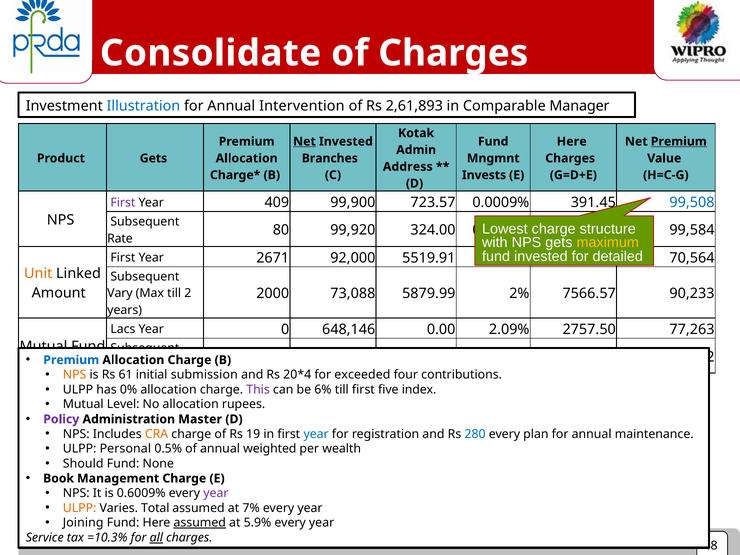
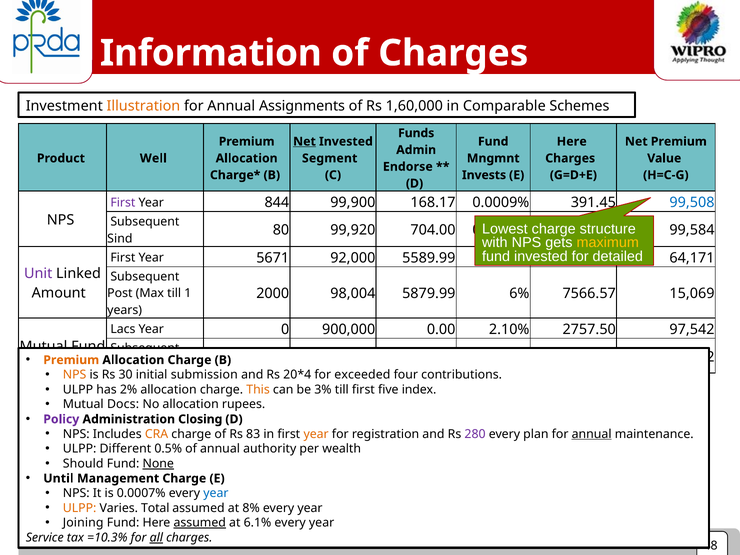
Consolidate: Consolidate -> Information (211, 53)
Illustration colour: blue -> orange (143, 106)
Intervention: Intervention -> Assignments (302, 106)
2,61,893: 2,61,893 -> 1,60,000 (414, 106)
Manager: Manager -> Schemes (579, 106)
Kotak: Kotak -> Funds (416, 133)
Premium underline: present -> none (679, 142)
Product Gets: Gets -> Well (153, 158)
Branches: Branches -> Segment (330, 158)
Address: Address -> Endorse (408, 167)
409: 409 -> 844 (277, 203)
723.57: 723.57 -> 168.17 (433, 203)
324.00: 324.00 -> 704.00 (433, 230)
Rate: Rate -> Sind (120, 238)
2671: 2671 -> 5671 (273, 258)
5519.91: 5519.91 -> 5589.99 (429, 258)
70,564: 70,564 -> 64,171 (692, 258)
Unit colour: orange -> purple (38, 274)
73,088: 73,088 -> 98,004 (353, 294)
2%: 2% -> 6% (519, 294)
90,233: 90,233 -> 15,069 (692, 294)
Vary: Vary -> Post (120, 293)
2: 2 -> 1 (188, 293)
648,146: 648,146 -> 900,000 (349, 329)
2.09%: 2.09% -> 2.10% (509, 329)
77,263: 77,263 -> 97,542 (692, 329)
Premium colour: blue -> orange (71, 360)
61: 61 -> 30 (126, 375)
0%: 0% -> 2% (129, 390)
This colour: purple -> orange (258, 390)
6%: 6% -> 3% (323, 390)
Level: Level -> Docs (123, 404)
Master: Master -> Closing (200, 419)
19: 19 -> 83 (253, 434)
year colour: blue -> orange (316, 434)
280 colour: blue -> purple (475, 434)
annual underline: none -> present (592, 434)
Personal: Personal -> Different (125, 449)
weighted: weighted -> authority (270, 449)
None underline: none -> present (158, 464)
Book: Book -> Until (58, 478)
0.6009%: 0.6009% -> 0.0007% (141, 493)
year colour: purple -> blue (216, 493)
7%: 7% -> 8% (251, 508)
5.9%: 5.9% -> 6.1% (257, 523)
